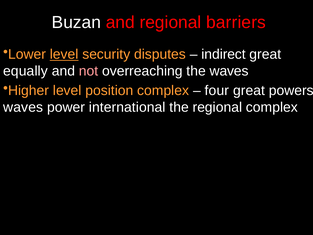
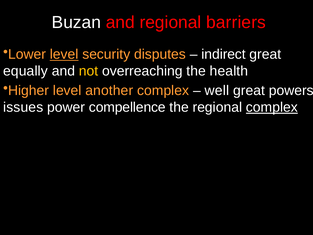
not colour: pink -> yellow (89, 71)
the waves: waves -> health (229, 71)
position: position -> another (109, 90)
four: four -> well (217, 90)
waves: waves -> issues (23, 107)
international: international -> compellence (127, 107)
complex underline: none -> present (272, 107)
